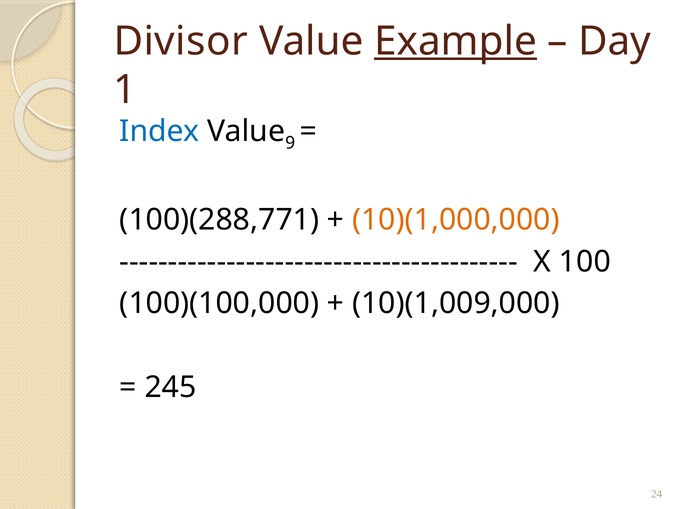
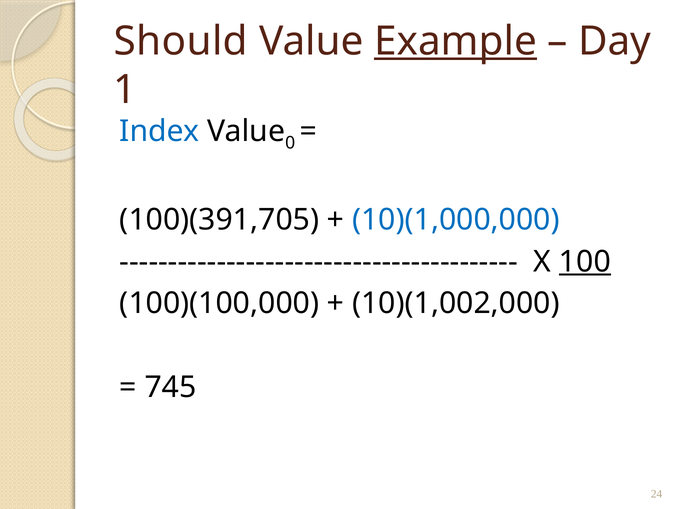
Divisor: Divisor -> Should (181, 41)
9: 9 -> 0 (290, 143)
100)(288,771: 100)(288,771 -> 100)(391,705 (219, 220)
10)(1,000,000 colour: orange -> blue (456, 220)
100 underline: none -> present (585, 262)
10)(1,009,000: 10)(1,009,000 -> 10)(1,002,000 (456, 304)
245: 245 -> 745 (170, 387)
